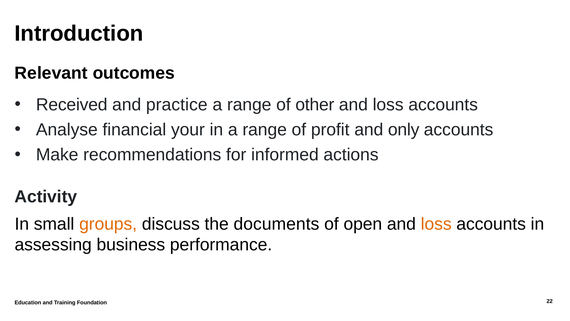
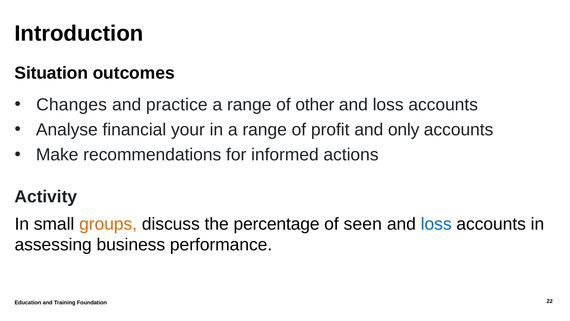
Relevant: Relevant -> Situation (51, 73)
Received: Received -> Changes (72, 105)
documents: documents -> percentage (277, 224)
open: open -> seen (363, 224)
loss colour: orange -> blue (436, 224)
